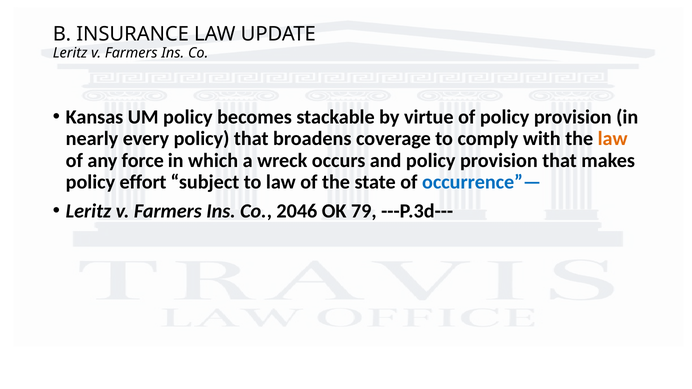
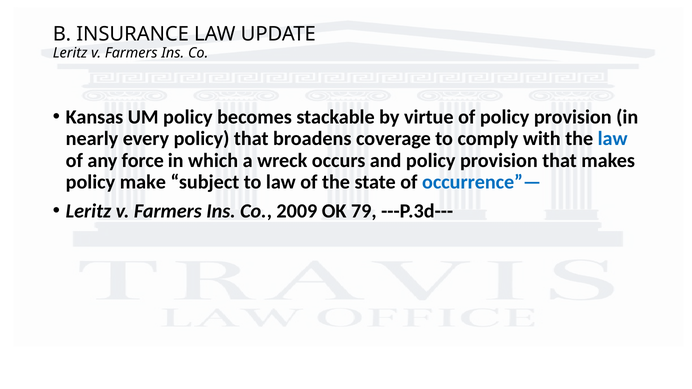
law colour: orange -> blue (613, 139)
effort: effort -> make (143, 182)
2046: 2046 -> 2009 (297, 211)
